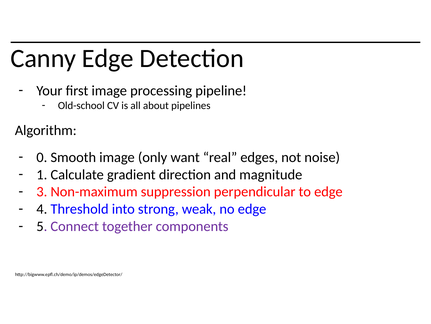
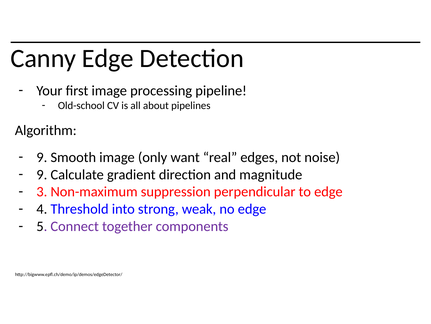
0: 0 -> 9 (42, 157)
1: 1 -> 9 (42, 174)
